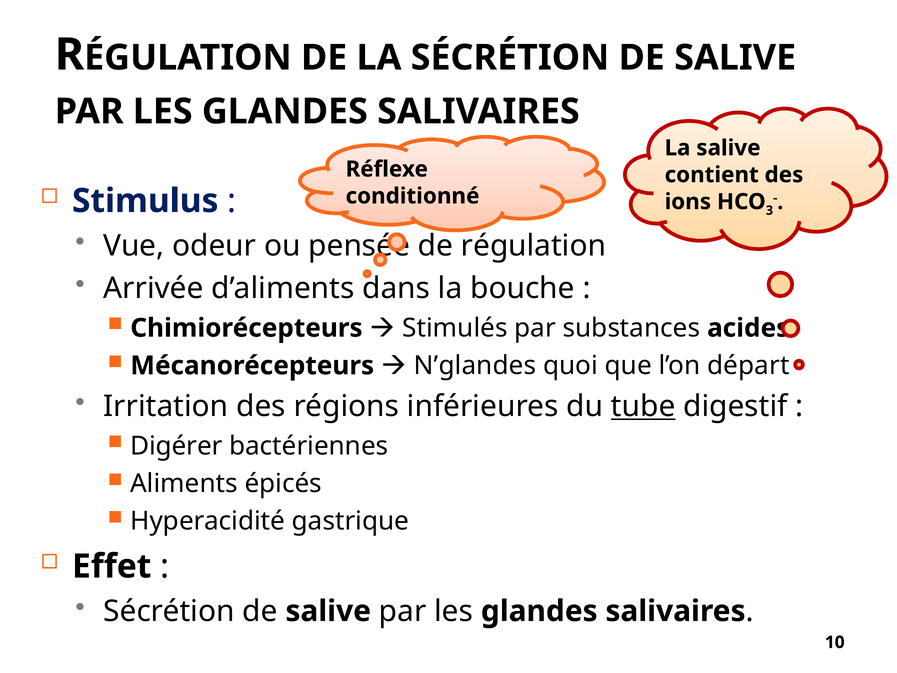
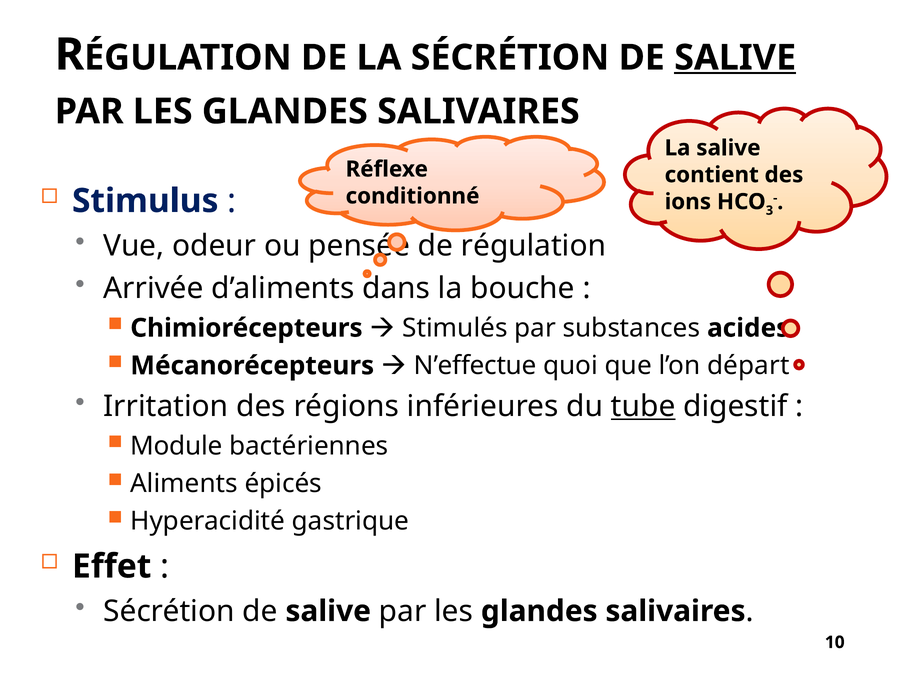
SALIVE underline: none -> present (735, 58)
N’glandes: N’glandes -> N’effectue (475, 366)
Digérer: Digérer -> Module (176, 446)
